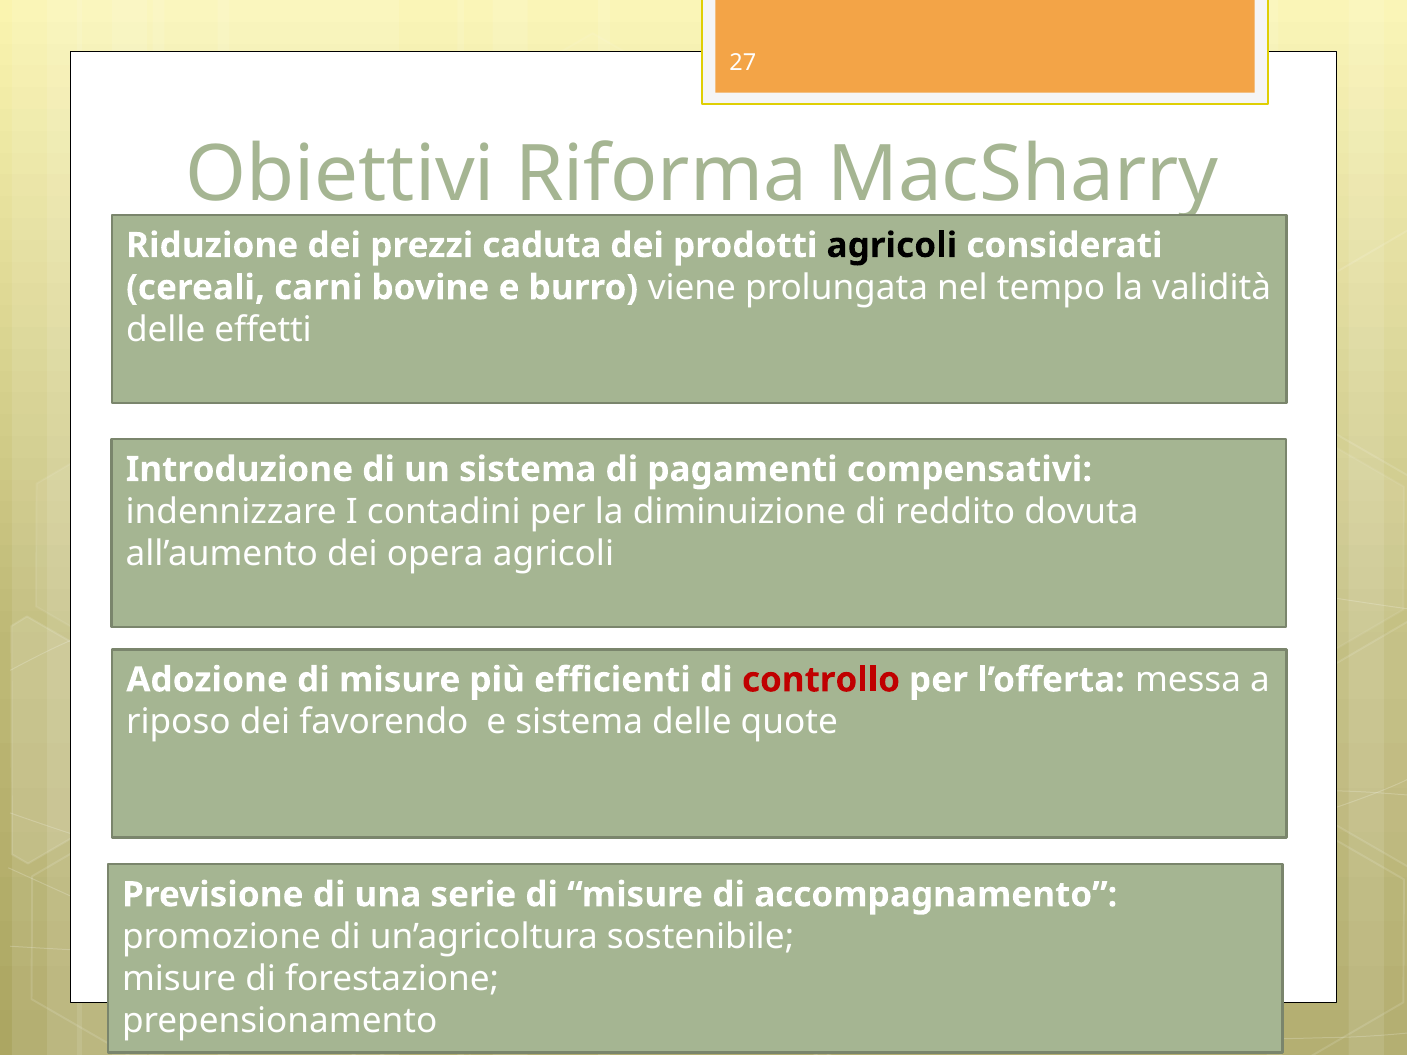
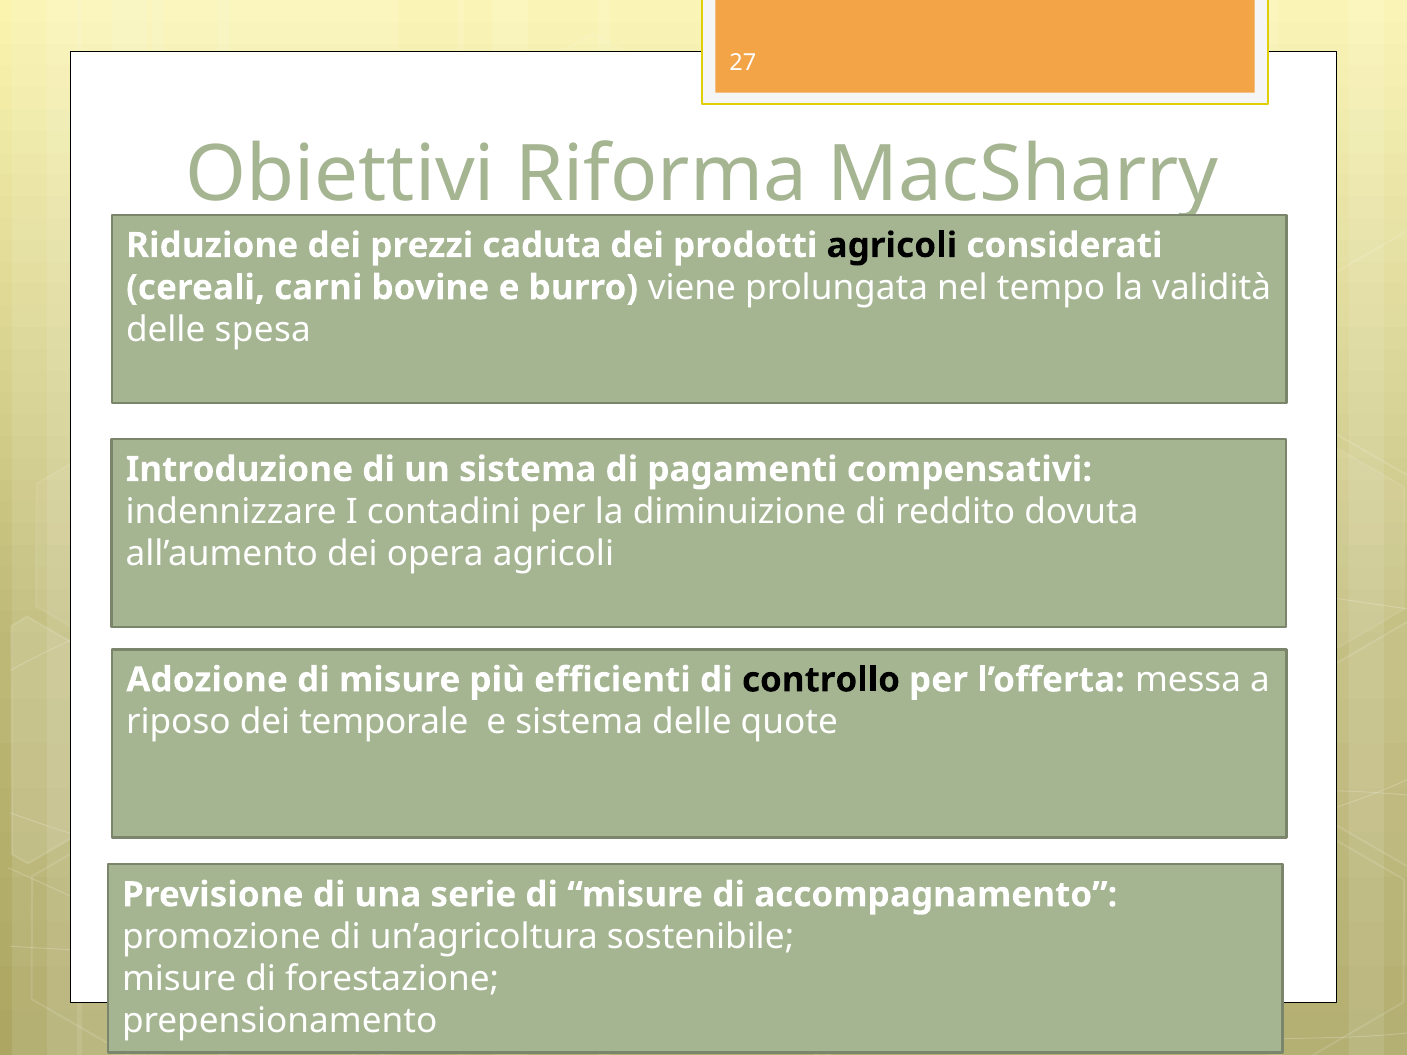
effetti: effetti -> spesa (263, 330)
controllo colour: red -> black (821, 680)
favorendo: favorendo -> temporale (384, 722)
